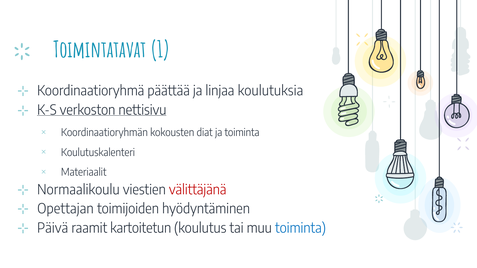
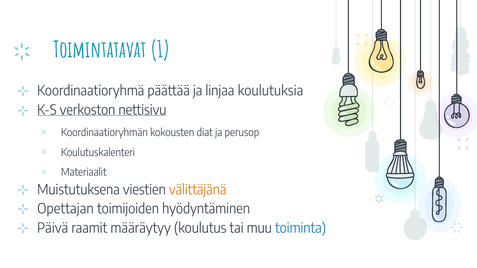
ja toiminta: toiminta -> perusop (242, 133)
Normaalikoulu: Normaalikoulu -> Muistutuksena (78, 190)
välittäjänä colour: red -> orange (198, 190)
kartoitetun: kartoitetun -> määräytyy (141, 228)
